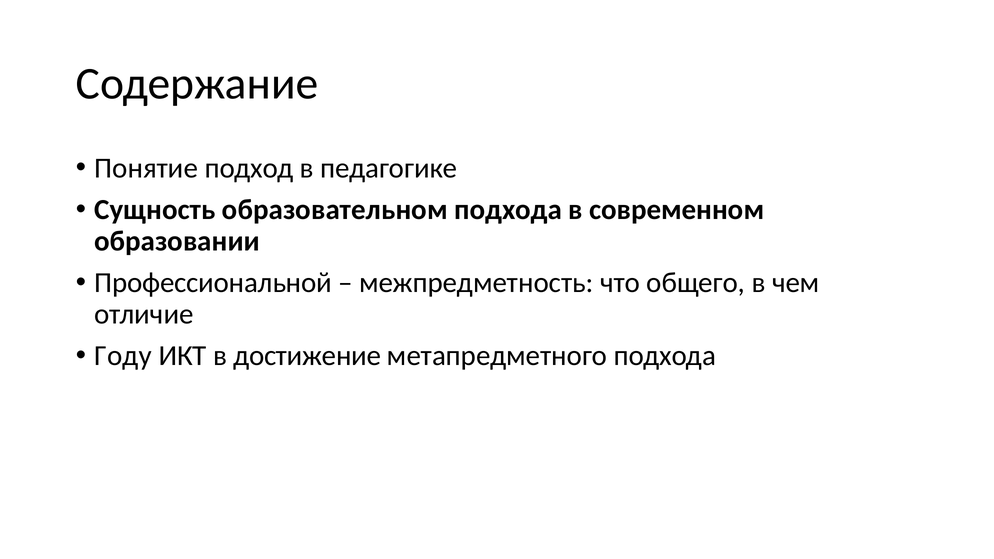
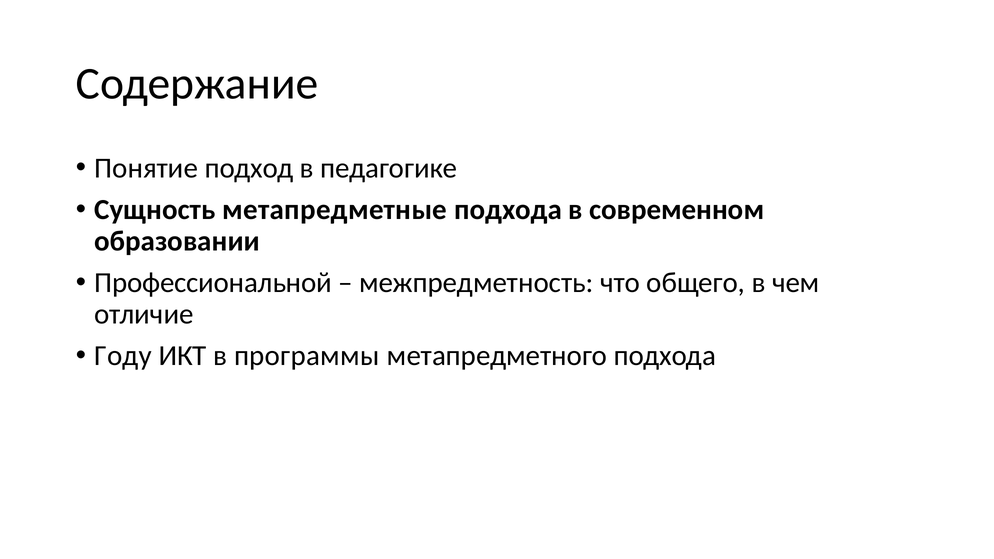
образовательном: образовательном -> метапредметные (335, 210)
достижение: достижение -> программы (307, 356)
